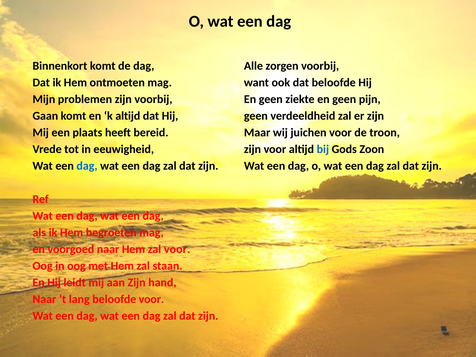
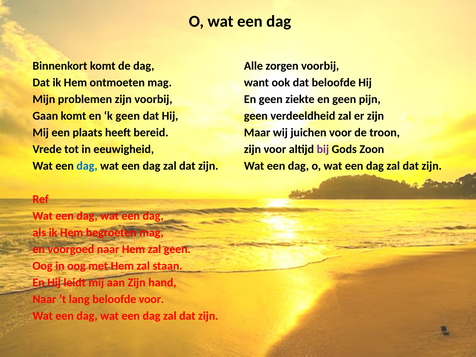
k altijd: altijd -> geen (128, 116)
bij colour: blue -> purple (323, 149)
zal voor: voor -> geen (177, 249)
